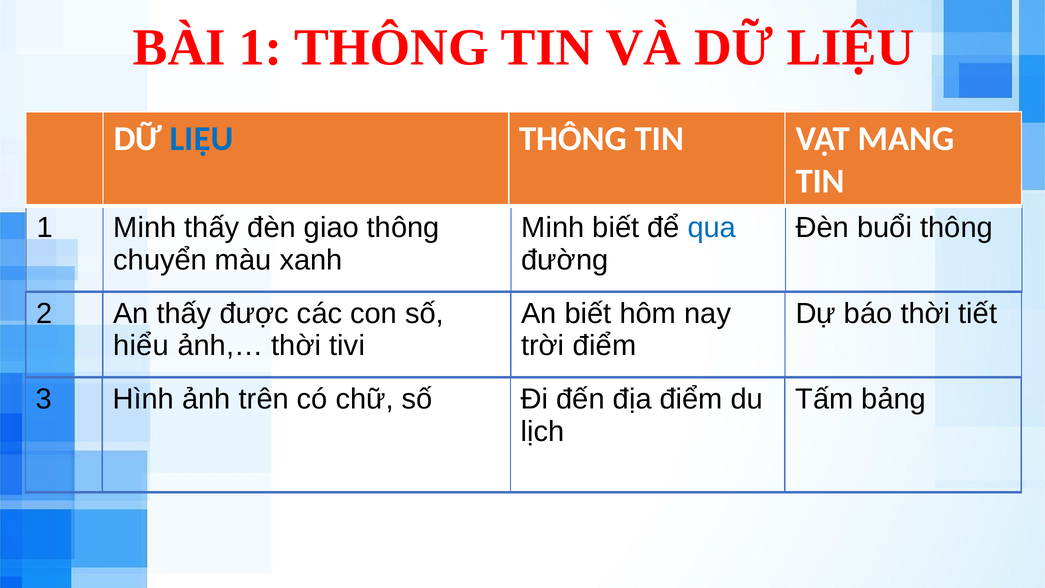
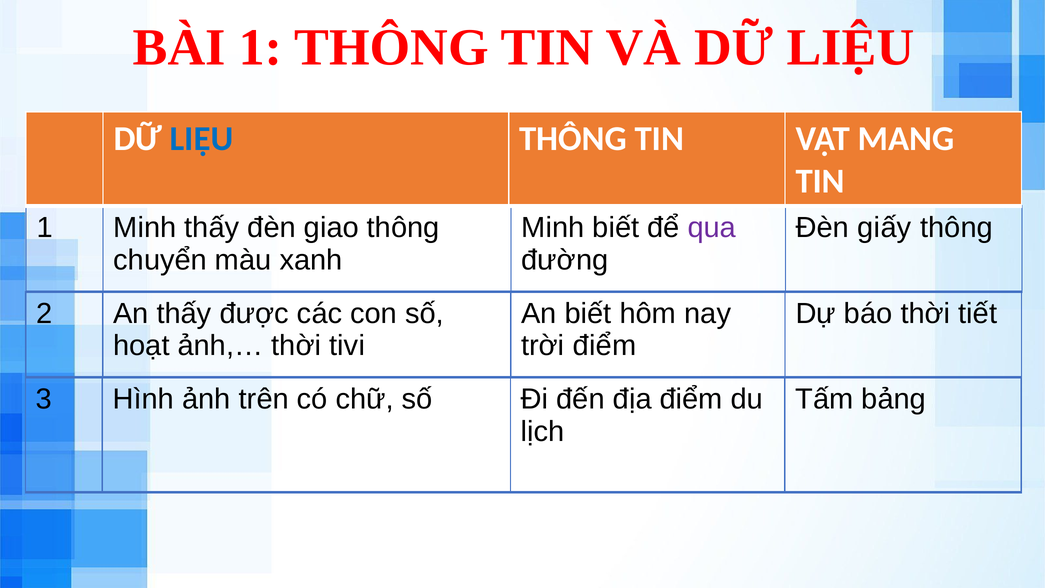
qua colour: blue -> purple (712, 228)
buổi: buổi -> giấy (884, 228)
hiểu: hiểu -> hoạt (141, 346)
